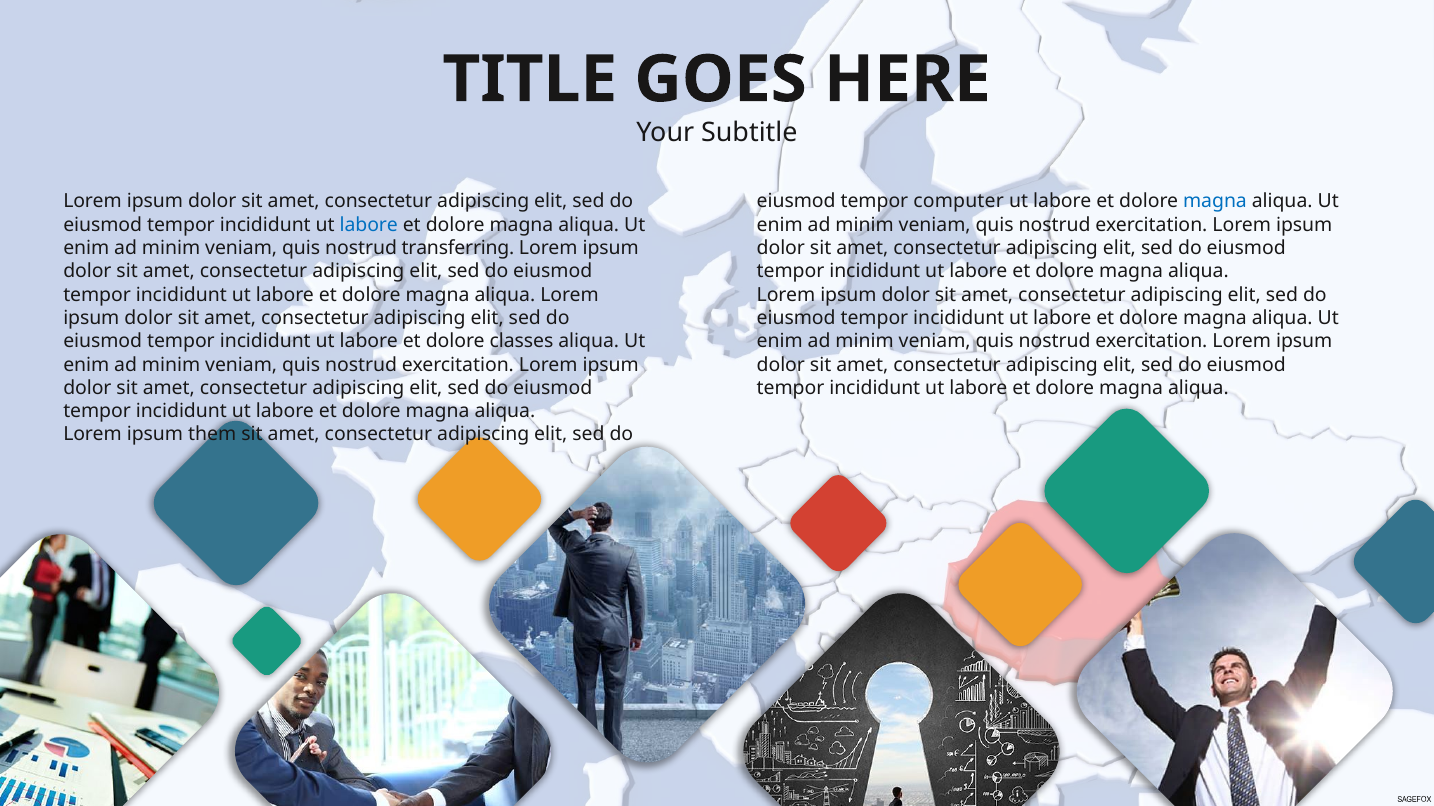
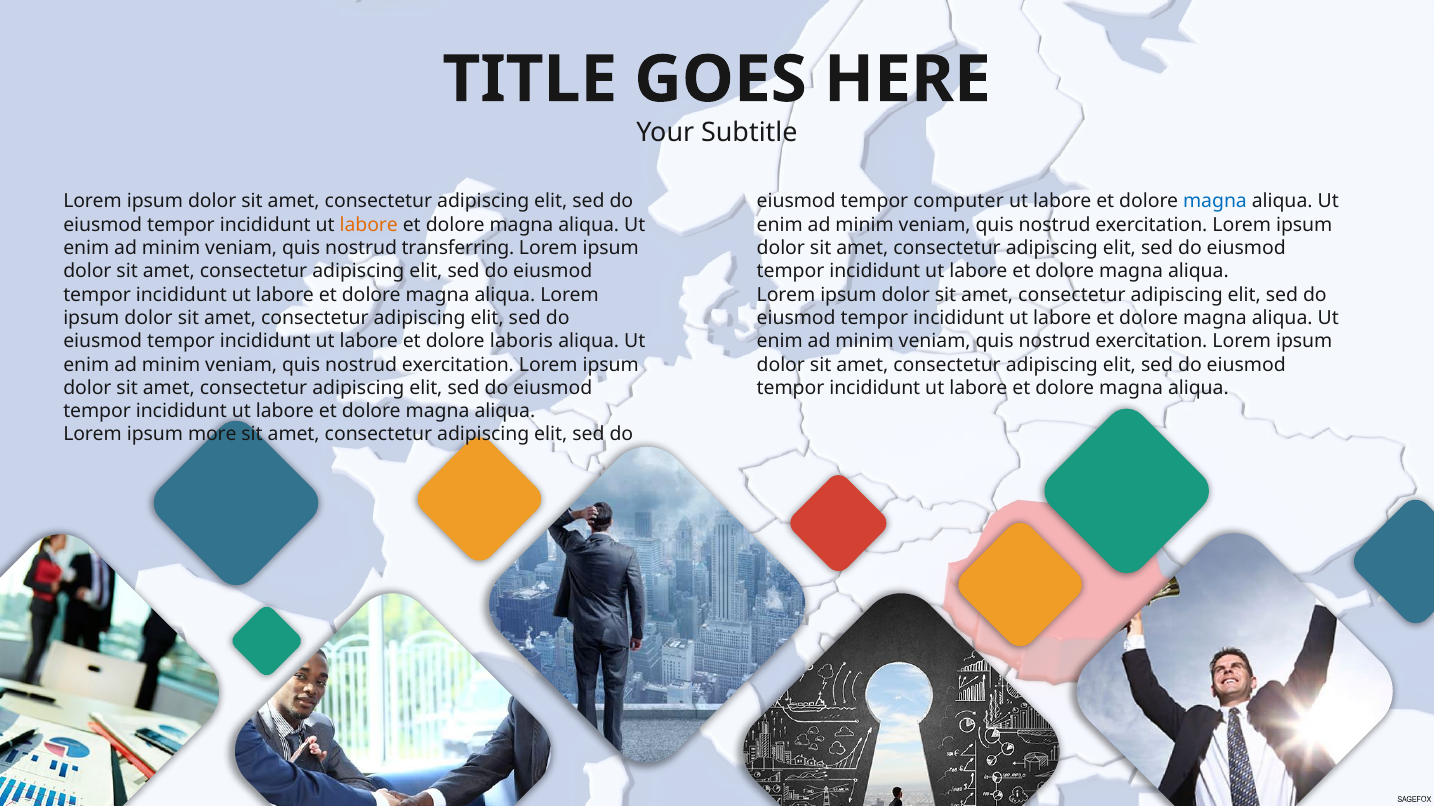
labore colour: blue -> orange (369, 225)
classes: classes -> laboris (521, 342)
them: them -> more (212, 435)
